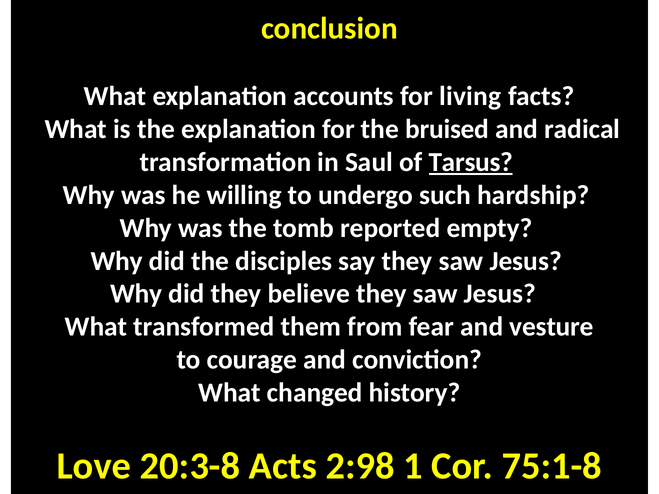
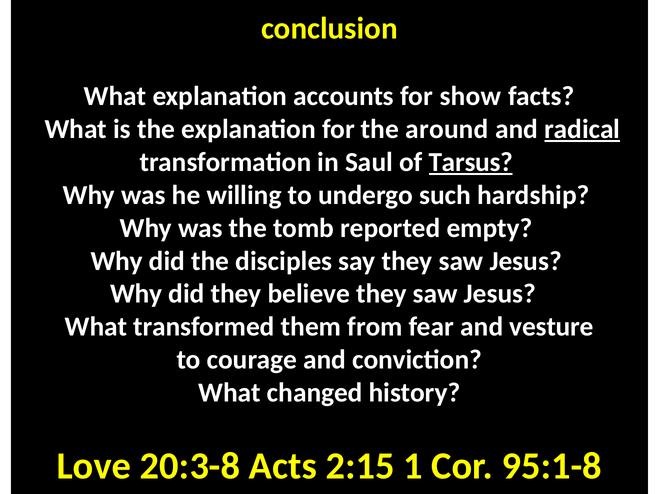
living: living -> show (470, 96)
bruised: bruised -> around (447, 129)
radical underline: none -> present (582, 129)
2:98: 2:98 -> 2:15 (360, 466)
75:1-8: 75:1-8 -> 95:1-8 (552, 466)
